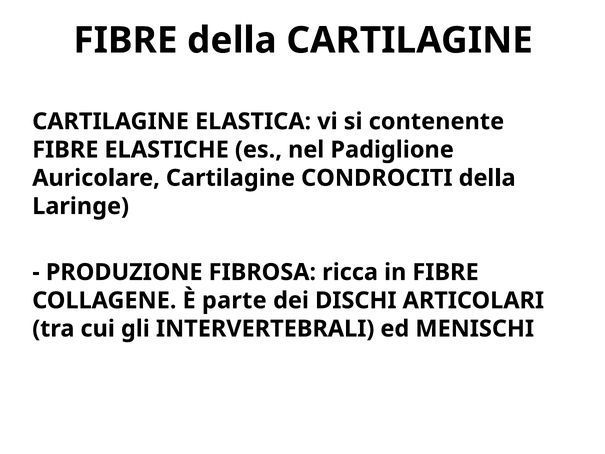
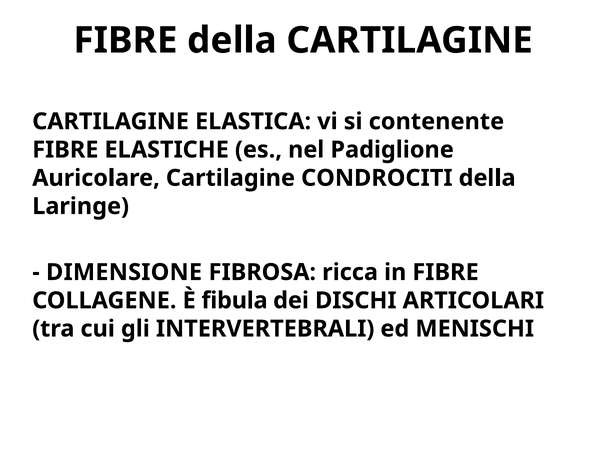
PRODUZIONE: PRODUZIONE -> DIMENSIONE (124, 272)
parte: parte -> fibula (235, 300)
